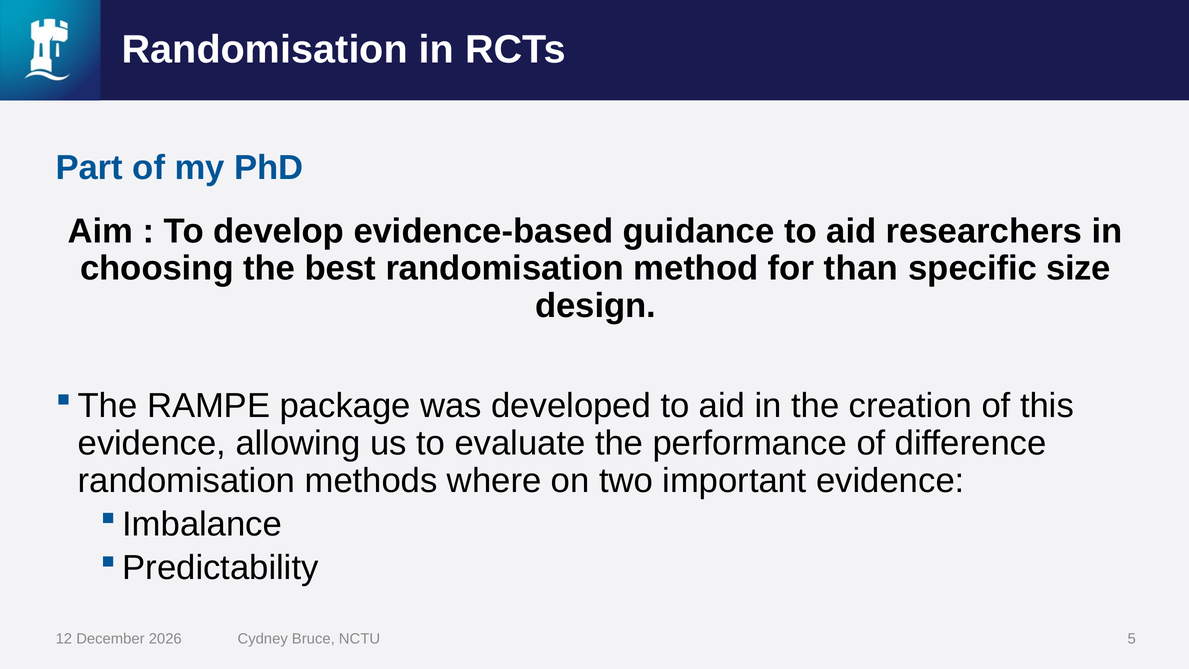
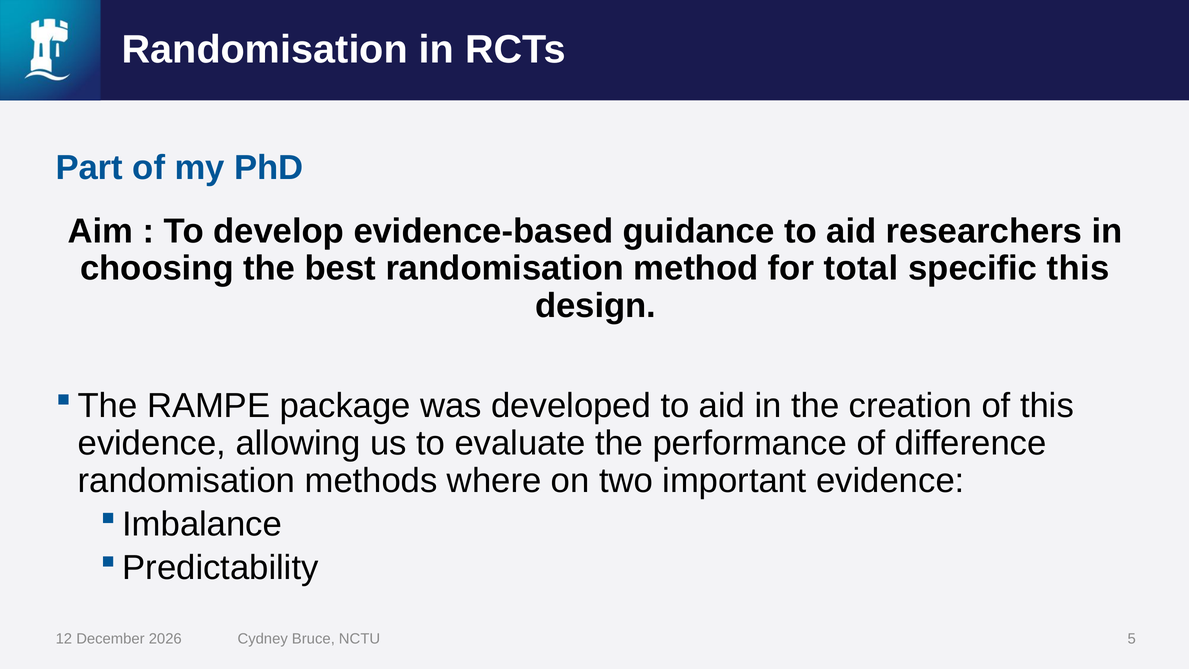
than: than -> total (861, 268)
specific size: size -> this (1078, 268)
